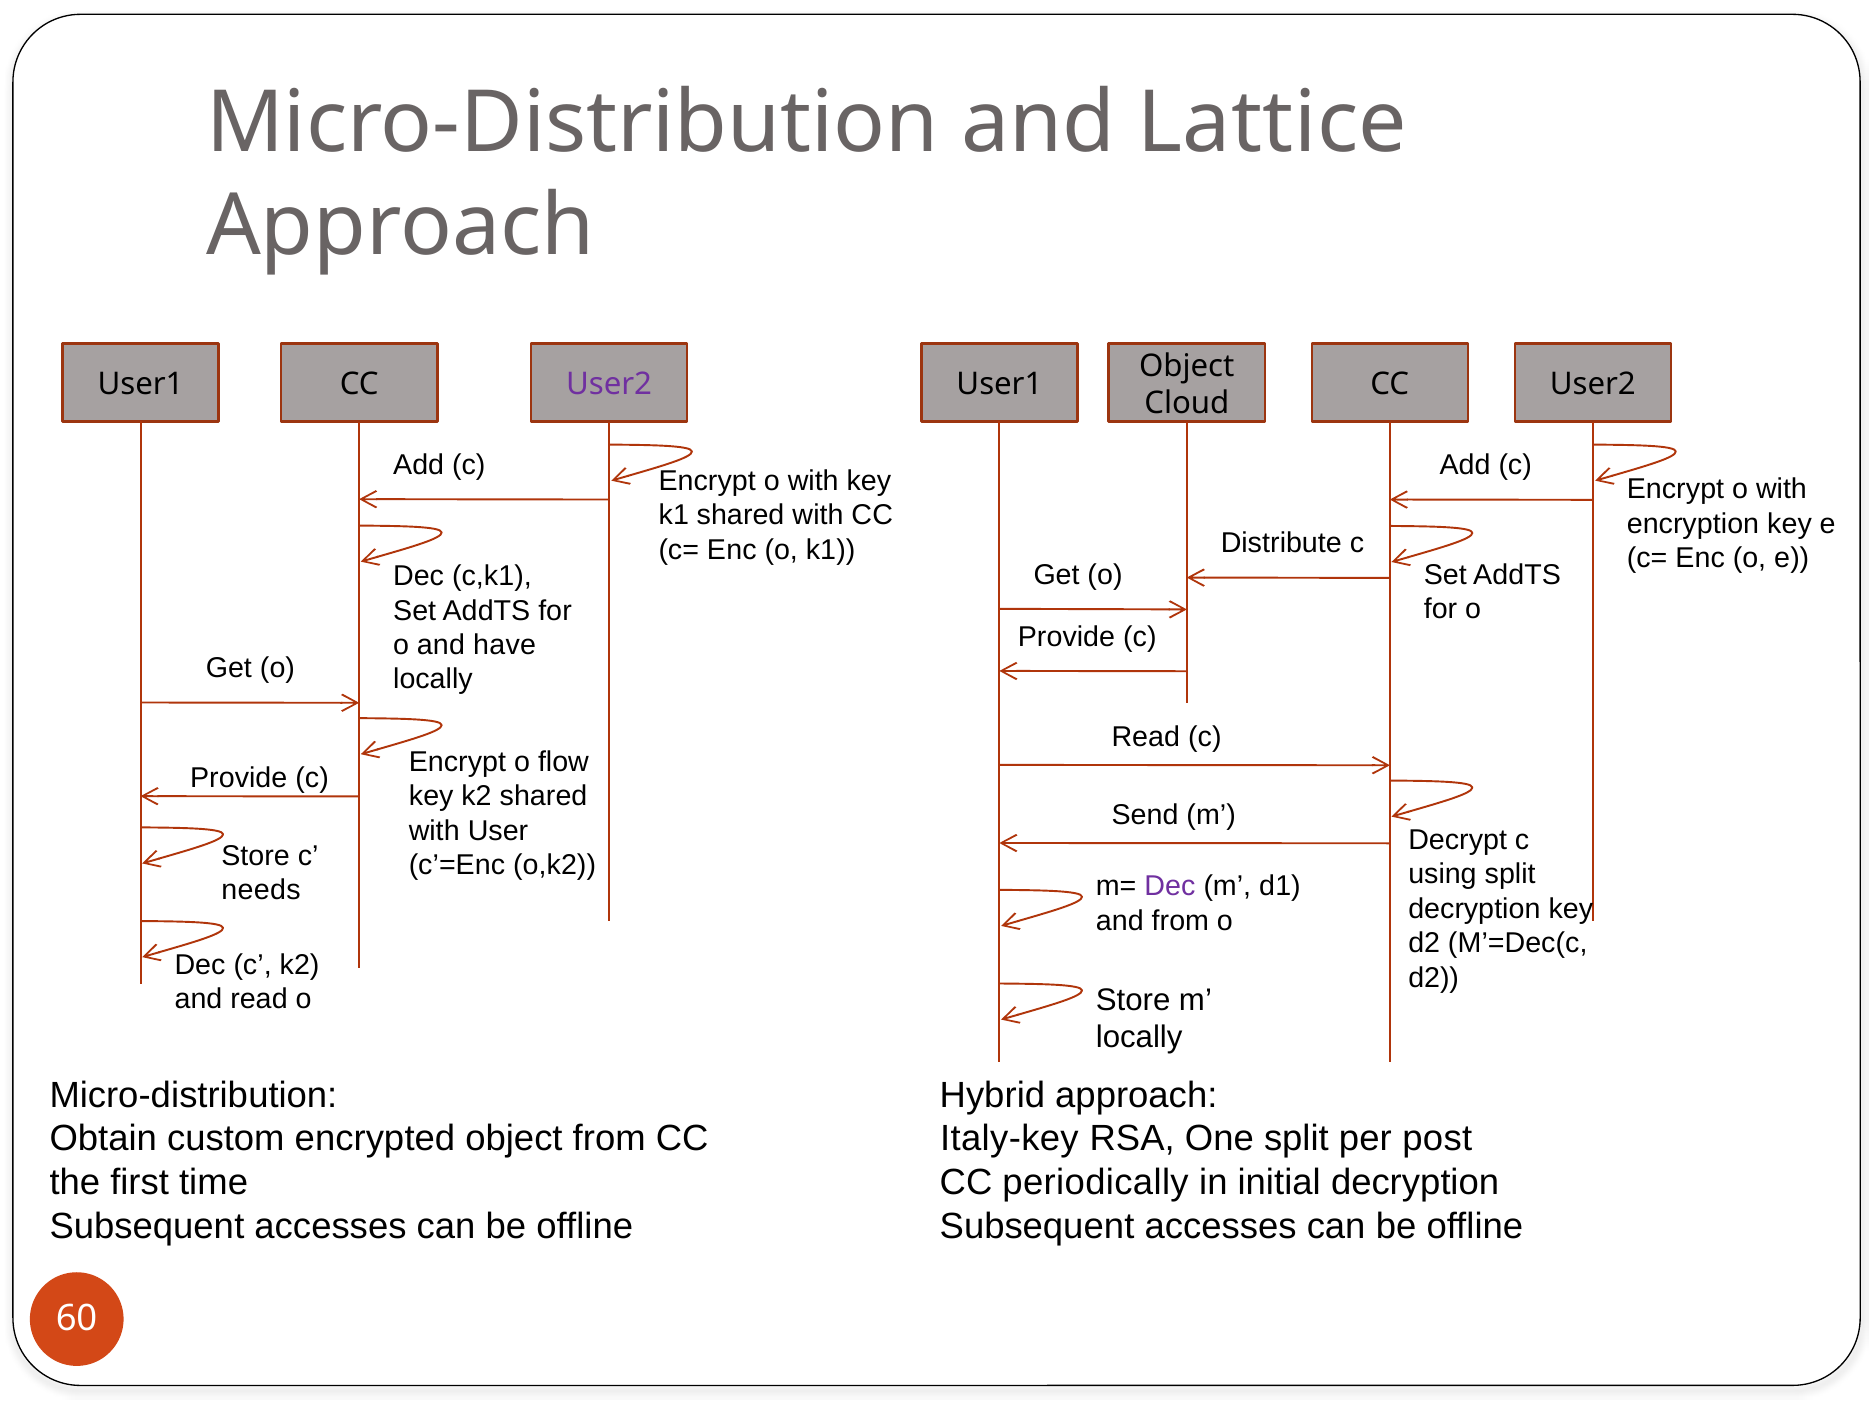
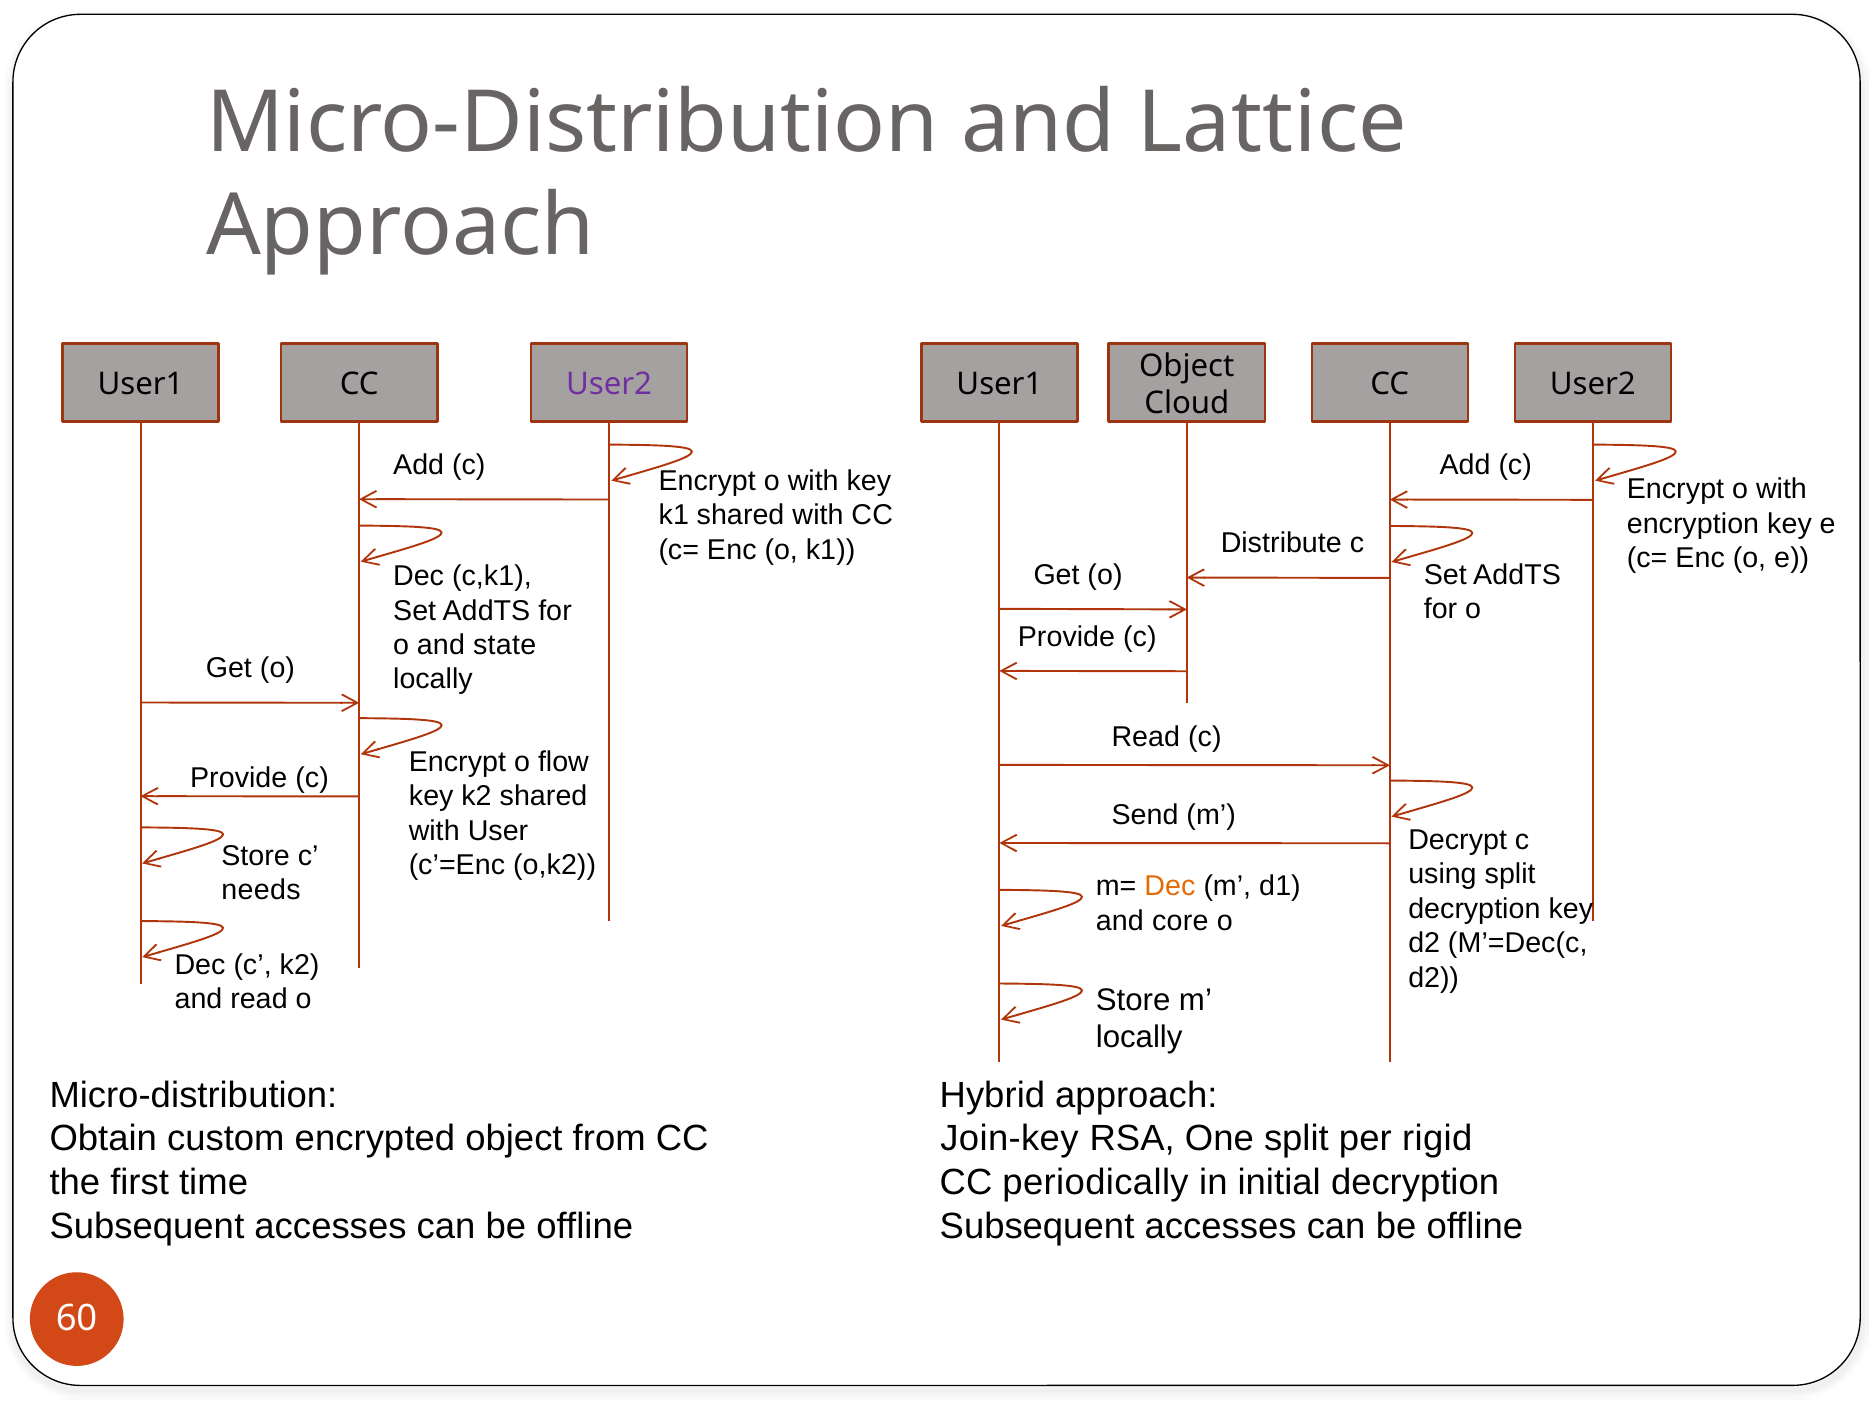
have: have -> state (505, 645)
Dec colour: purple -> orange (1170, 887)
and from: from -> core (1180, 921)
Italy-key: Italy-key -> Join-key (1009, 1139)
post: post -> rigid (1437, 1139)
